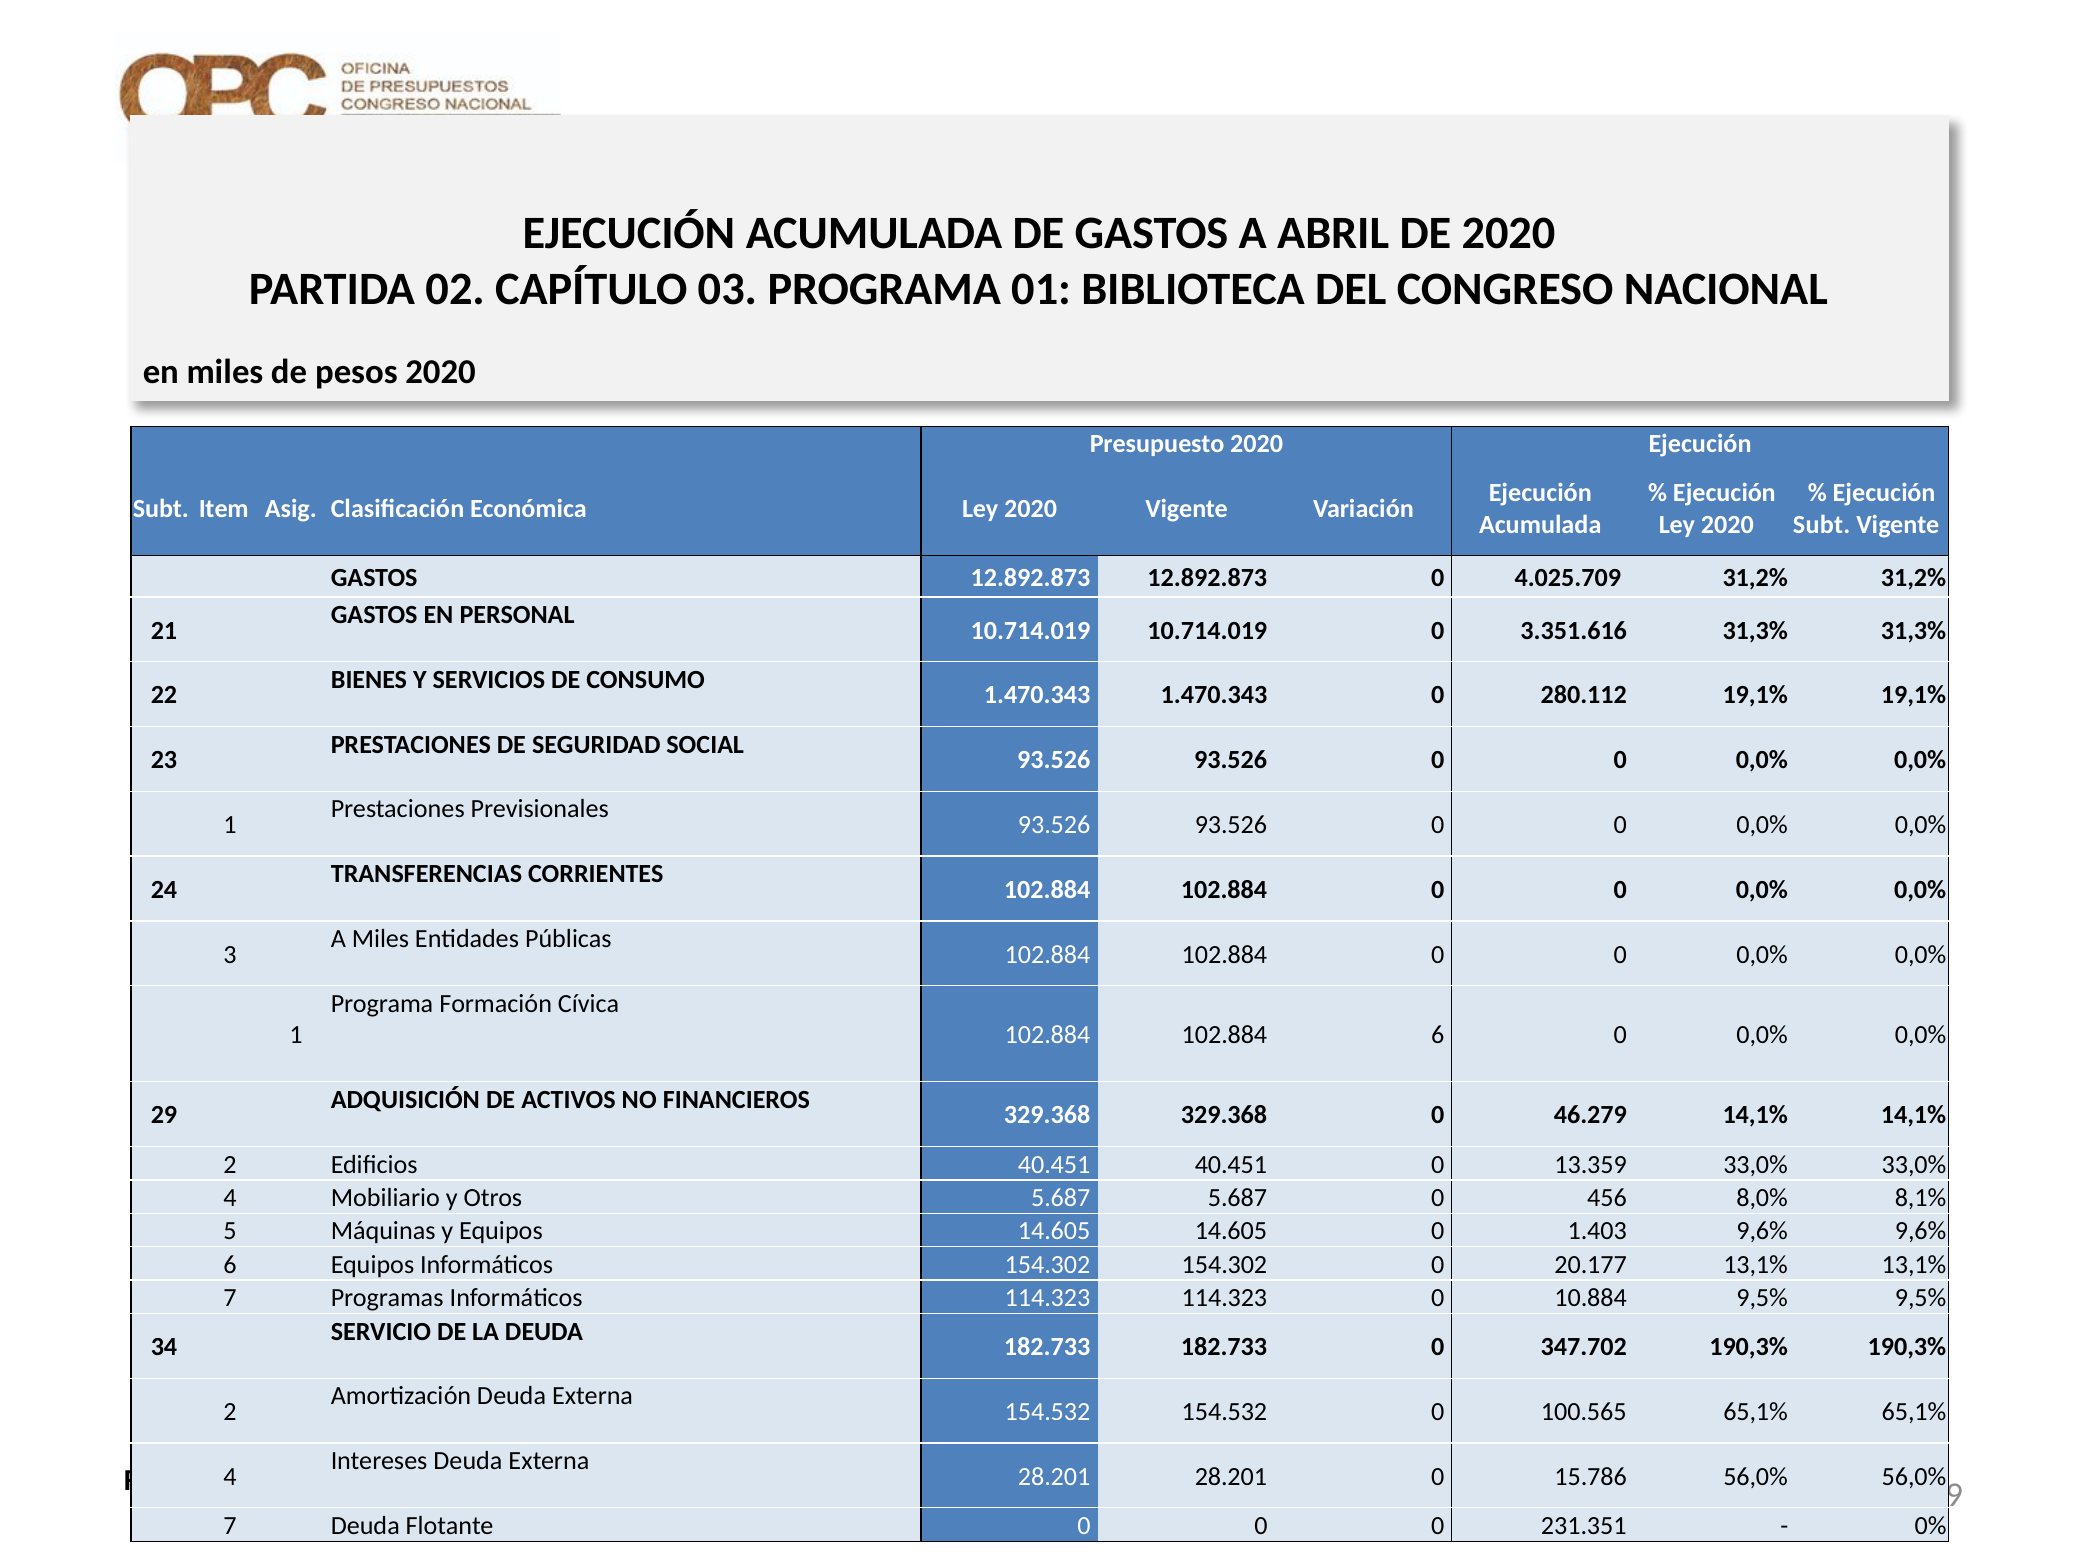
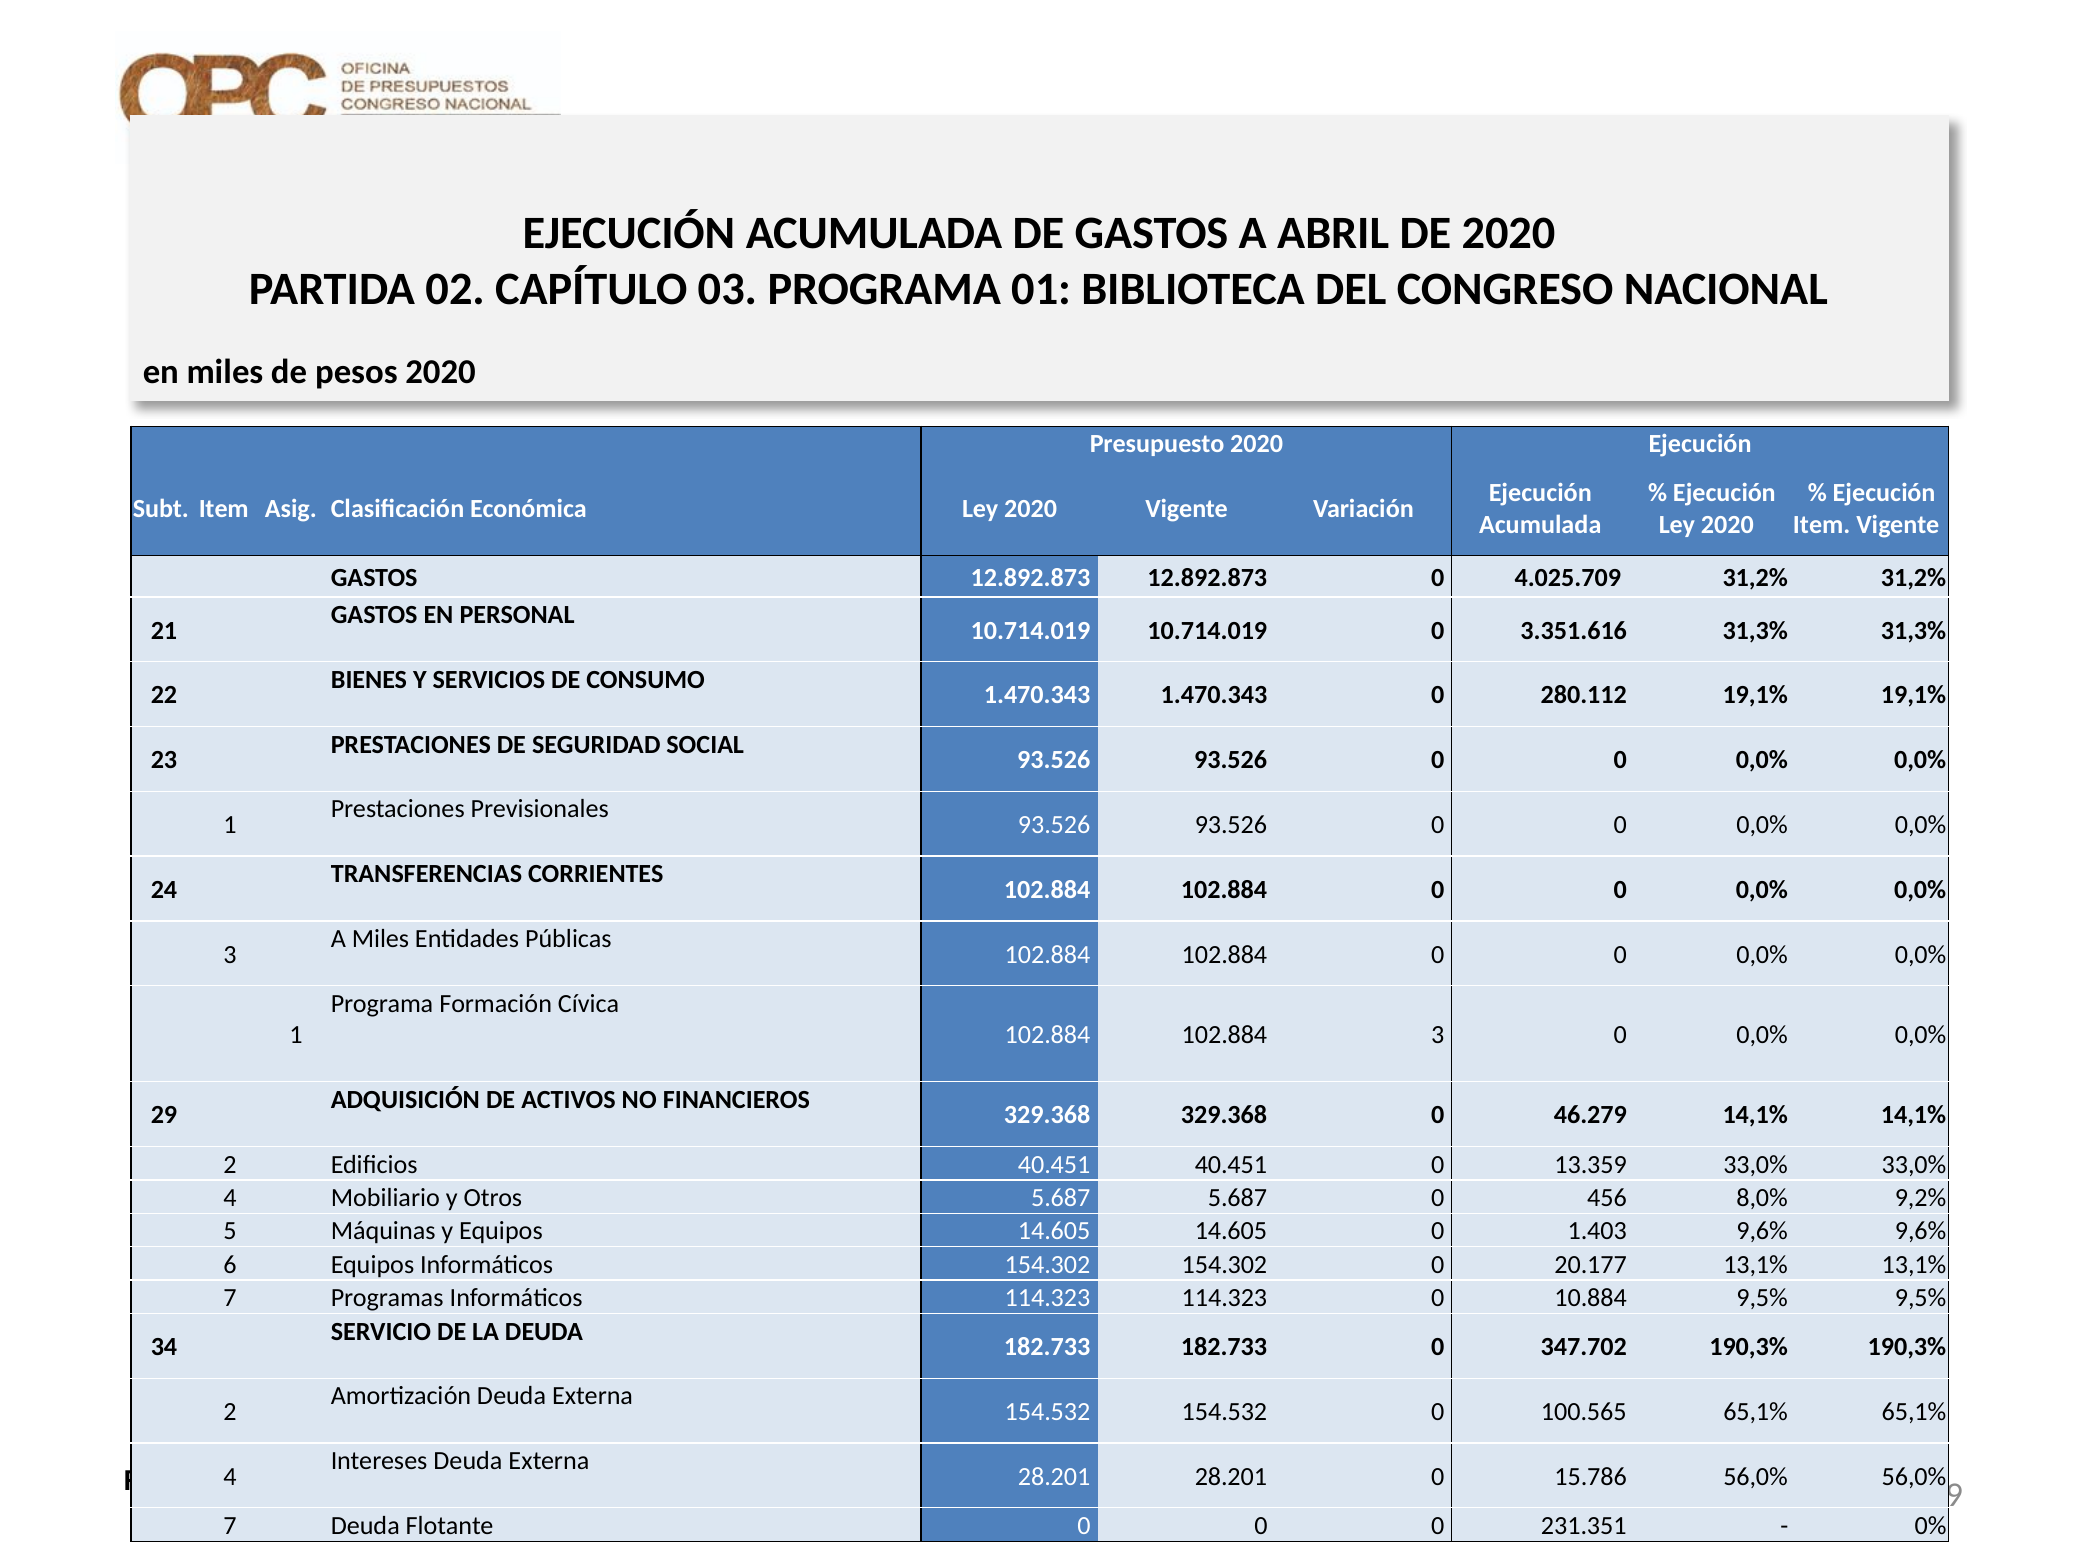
Subt: Subt -> Item (1822, 525)
102.884 6: 6 -> 3 (1438, 1035)
8,1%: 8,1% -> 9,2% (1921, 1198)
